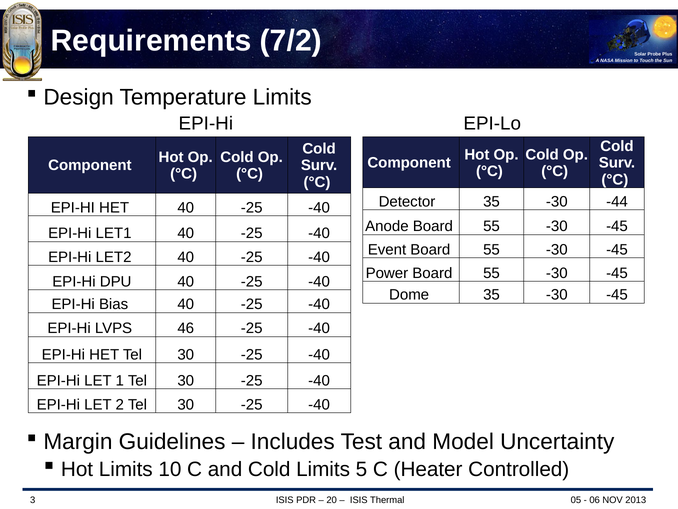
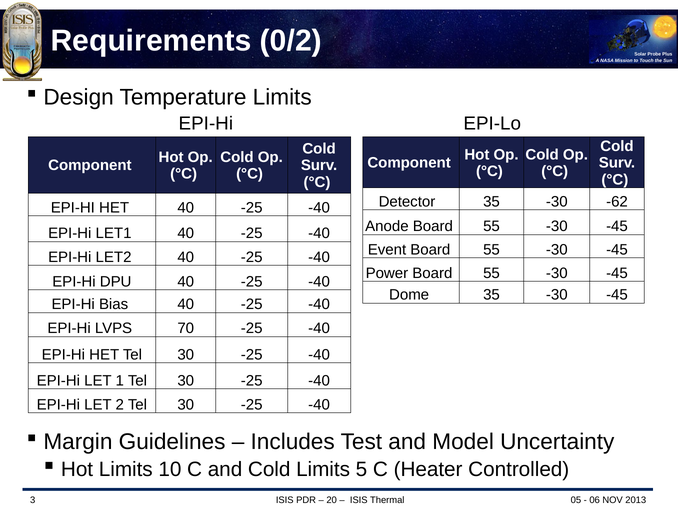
7/2: 7/2 -> 0/2 (291, 41)
-44: -44 -> -62 (617, 201)
46: 46 -> 70 (186, 328)
